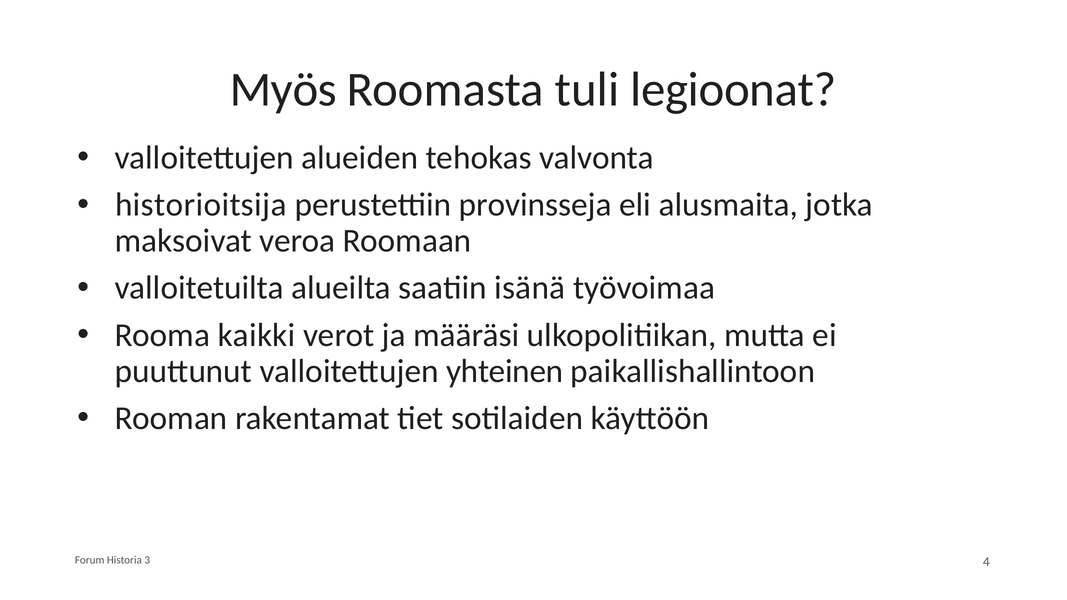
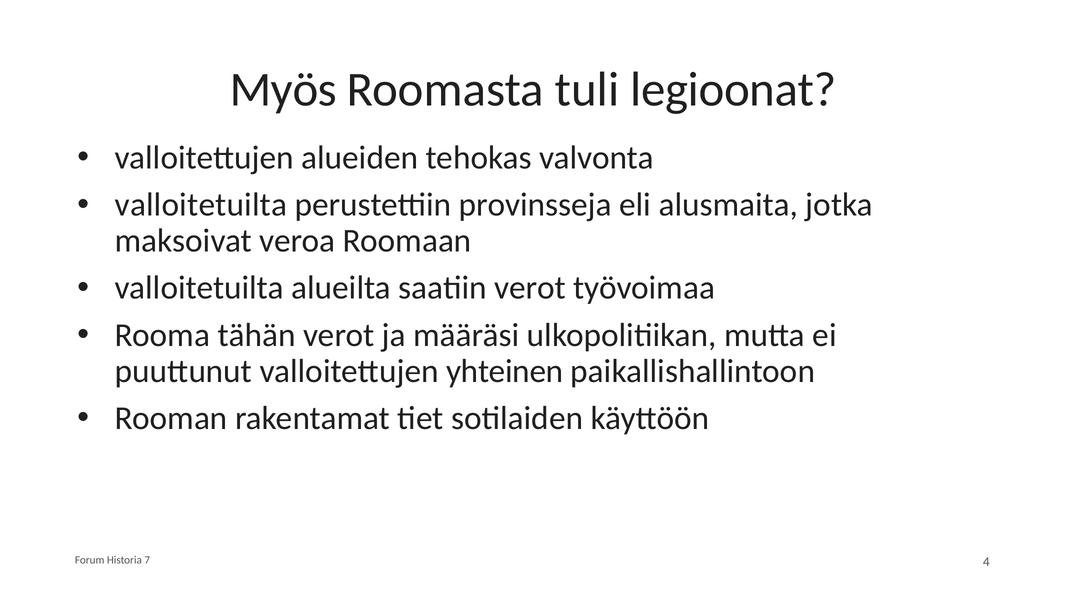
historioitsija: historioitsija -> valloitetuilta (201, 205)
saatiin isänä: isänä -> verot (530, 288)
kaikki: kaikki -> tähän (257, 335)
3: 3 -> 7 (147, 560)
